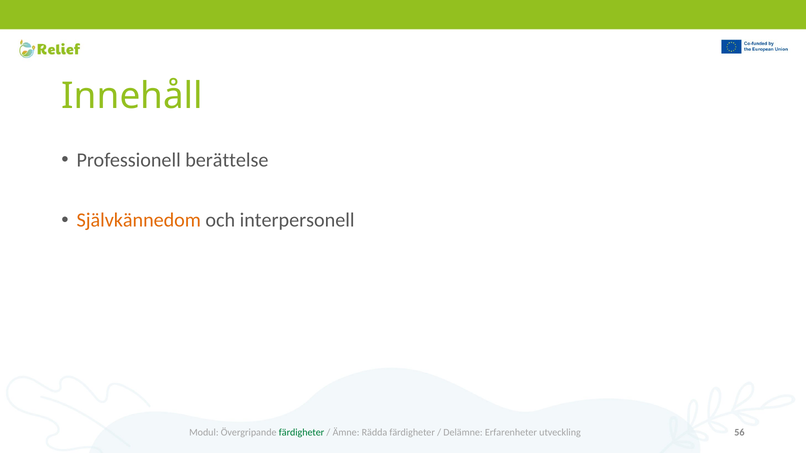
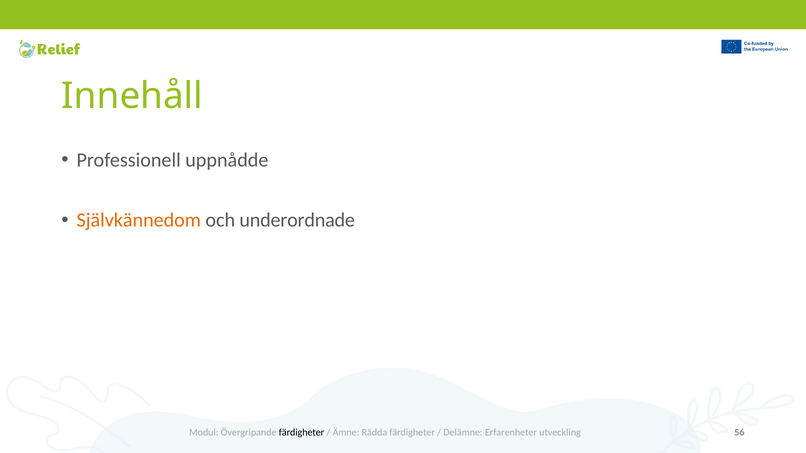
berättelse: berättelse -> uppnådde (227, 160)
interpersonell: interpersonell -> underordnade (297, 220)
färdigheter colour: green -> black (302, 433)
